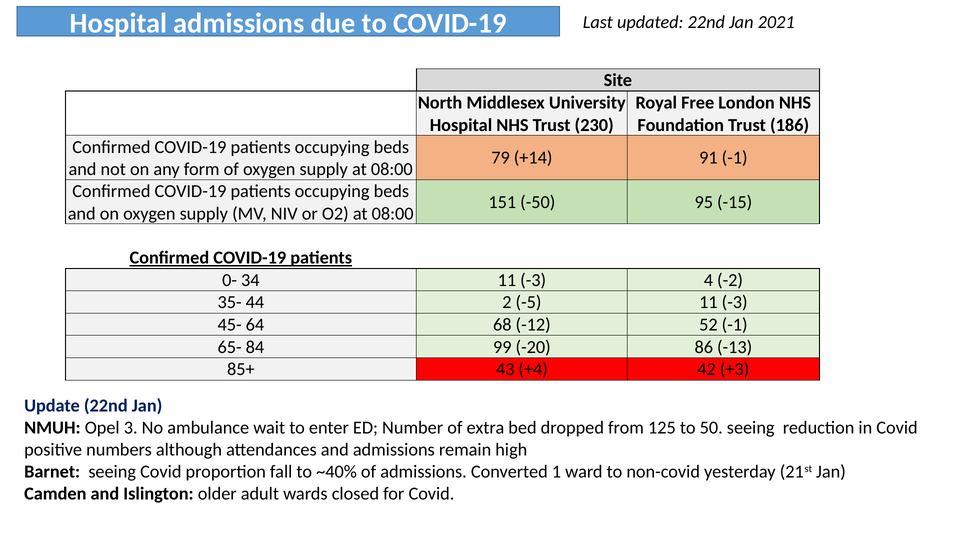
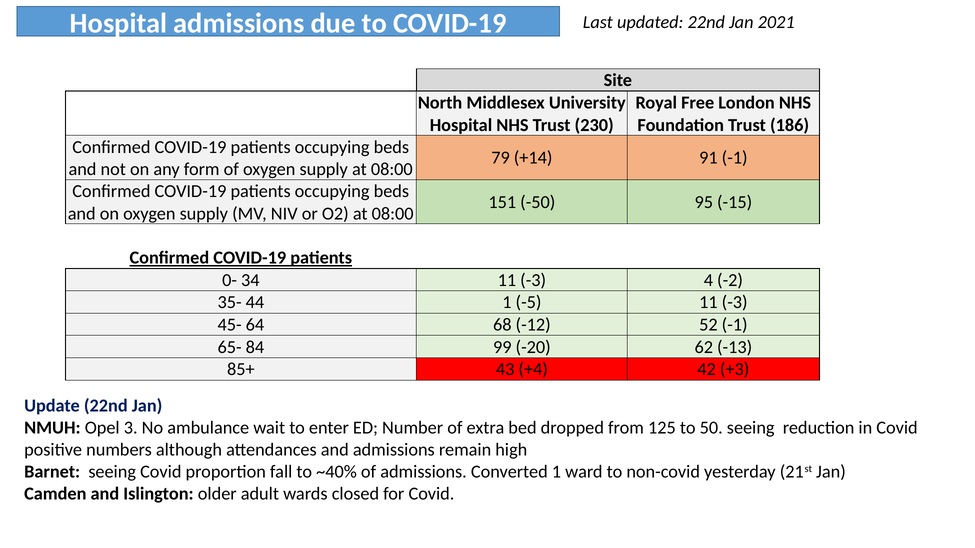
44 2: 2 -> 1 (507, 303)
86: 86 -> 62 (704, 347)
